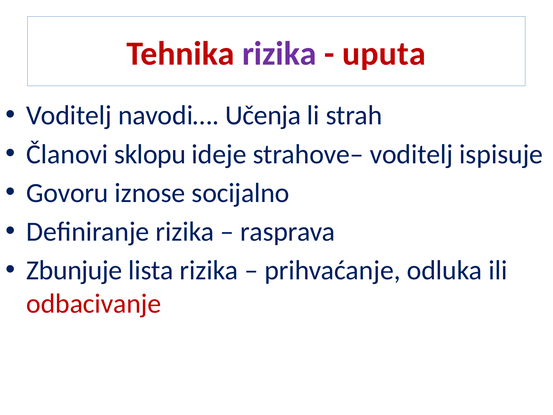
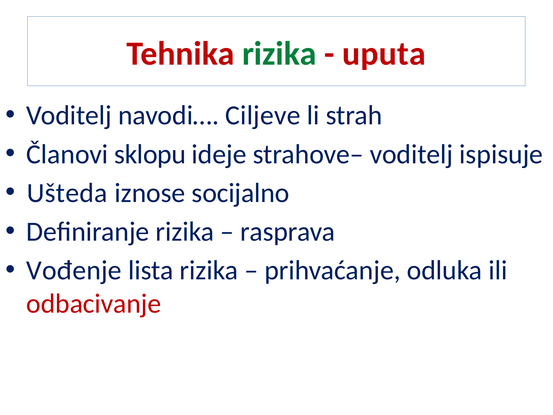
rizika colour: purple -> green (279, 54)
Učenja: Učenja -> Ciljeve (263, 115)
Govoru: Govoru -> Ušteda (67, 193)
Zbunjuje: Zbunjuje -> Vođenje (74, 270)
